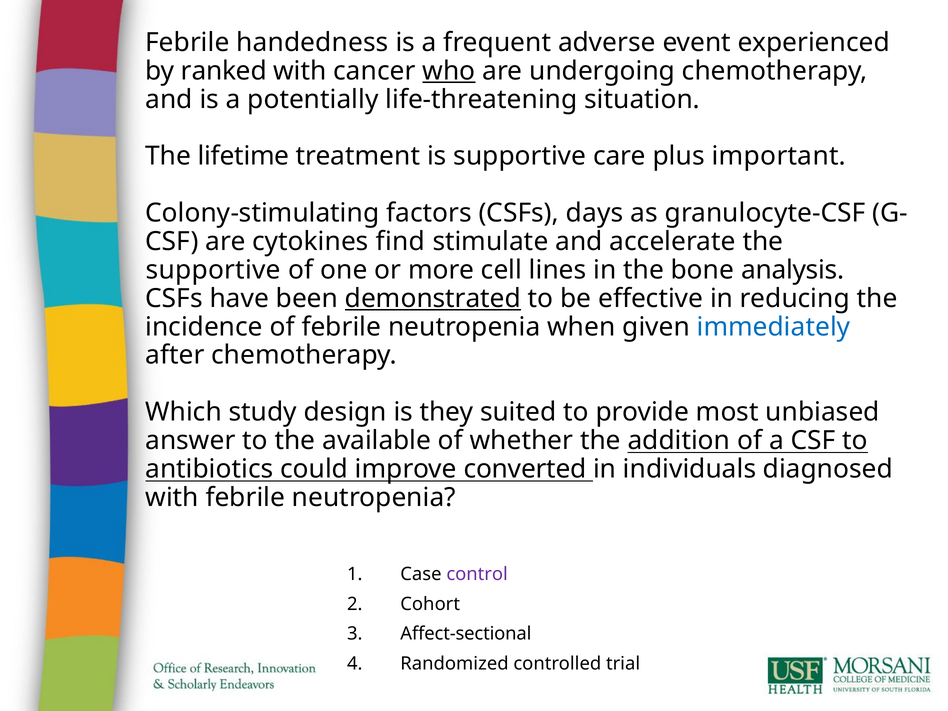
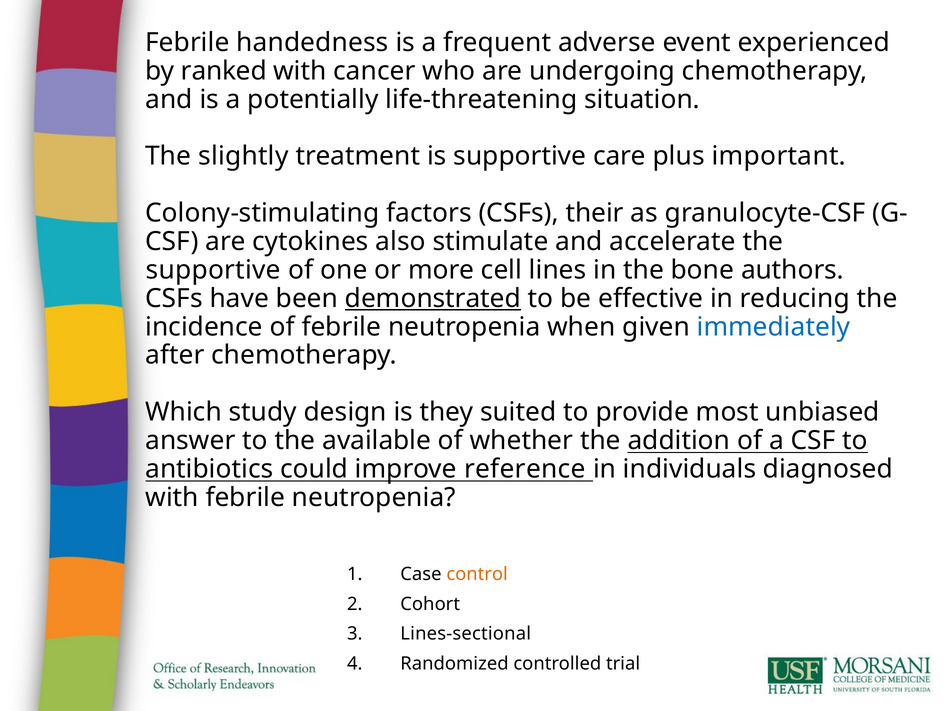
who underline: present -> none (449, 71)
lifetime: lifetime -> slightly (243, 156)
days: days -> their (595, 213)
find: find -> also (401, 242)
analysis: analysis -> authors (793, 270)
converted: converted -> reference (525, 469)
control colour: purple -> orange (477, 574)
Affect-sectional: Affect-sectional -> Lines-sectional (466, 634)
